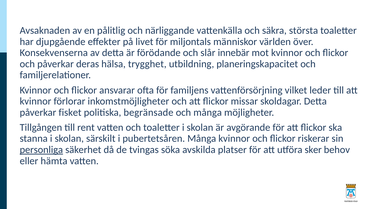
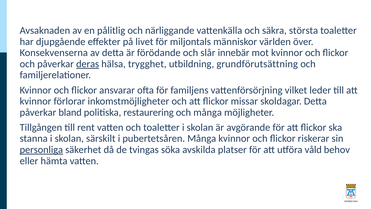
deras underline: none -> present (88, 64)
planeringskapacitet: planeringskapacitet -> grundförutsättning (257, 64)
fisket: fisket -> bland (70, 112)
begränsade: begränsade -> restaurering (149, 112)
sker: sker -> våld (313, 149)
